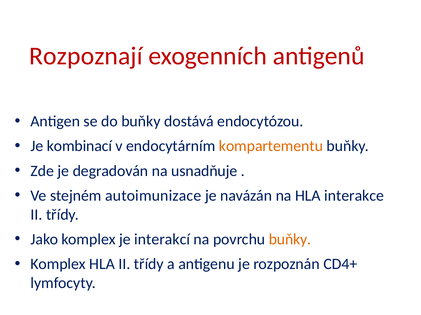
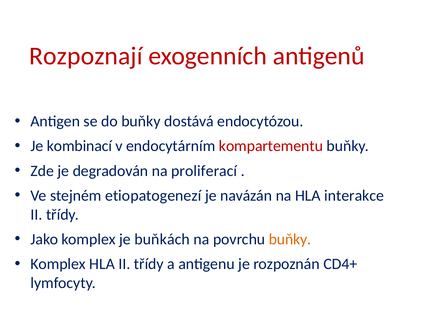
kompartementu colour: orange -> red (271, 146)
usnadňuje: usnadňuje -> proliferací (204, 171)
autoimunizace: autoimunizace -> etiopatogenezí (153, 196)
interakcí: interakcí -> buňkách (162, 240)
